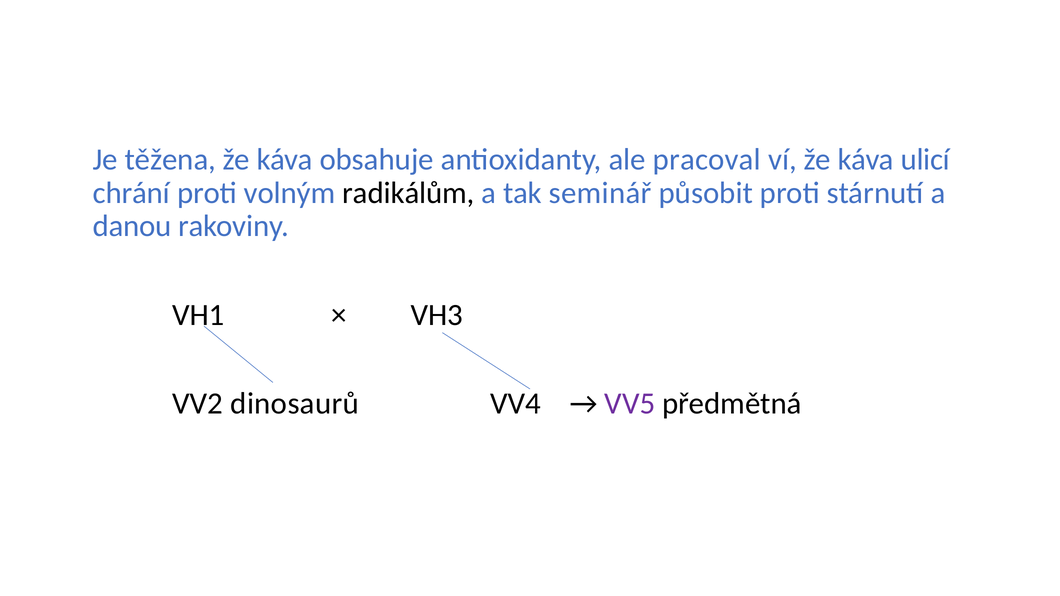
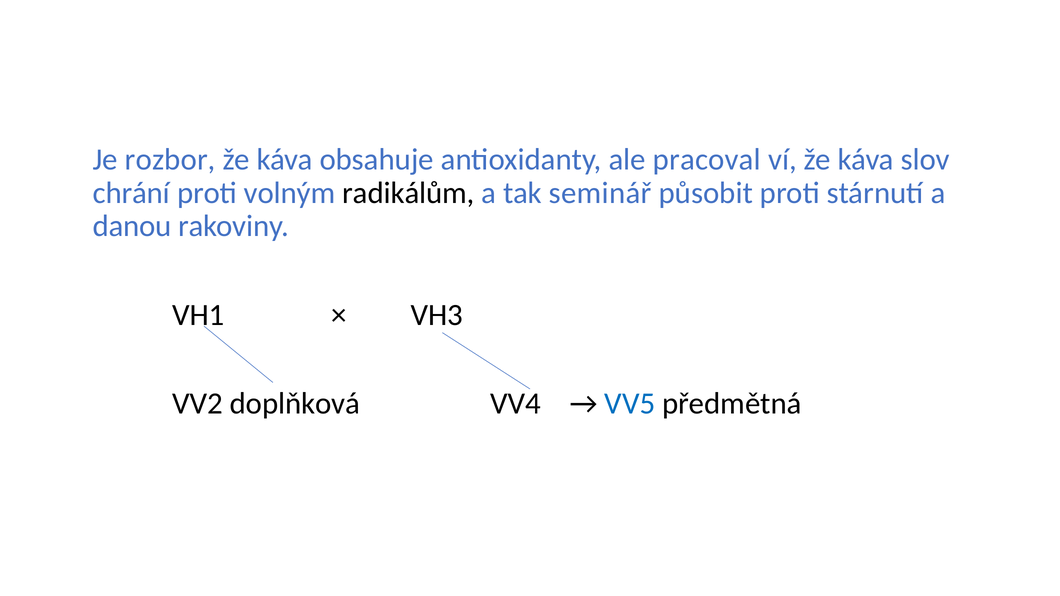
těžena: těžena -> rozbor (170, 160)
ulicí: ulicí -> slov (925, 160)
dinosaurů: dinosaurů -> doplňková (295, 404)
VV5 colour: purple -> blue (630, 404)
